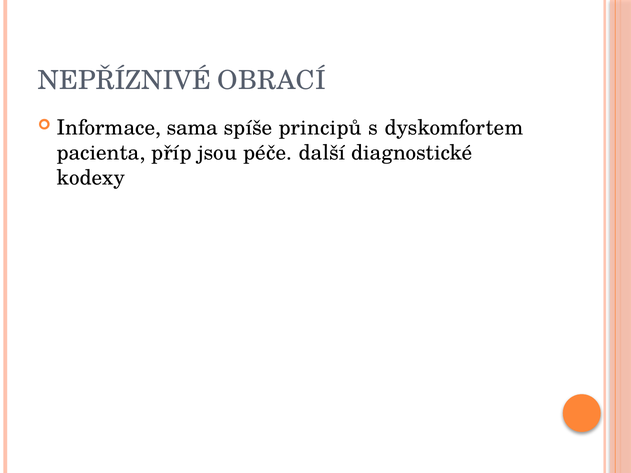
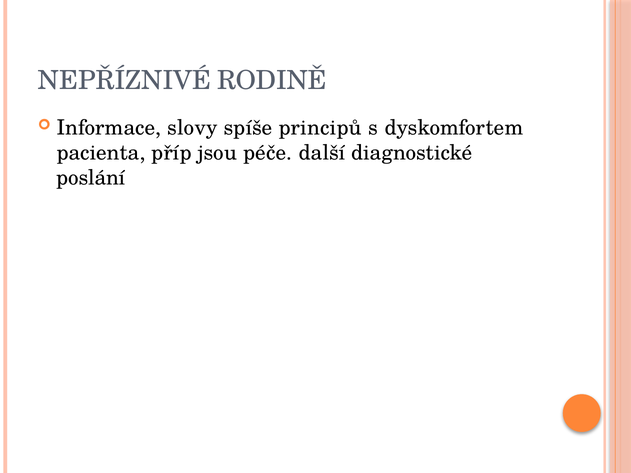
OBRACÍ: OBRACÍ -> RODINĚ (272, 81)
sama: sama -> slovy (192, 128)
kodexy: kodexy -> poslání (91, 178)
